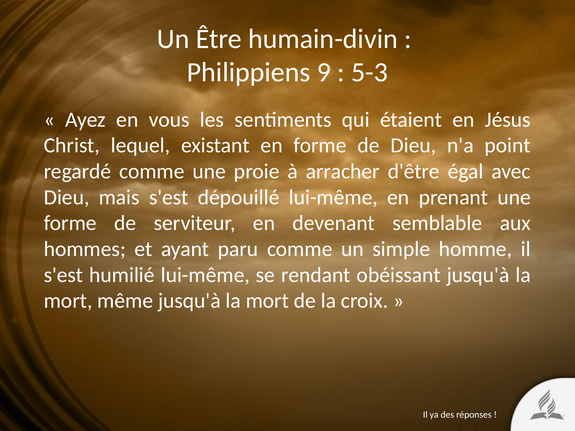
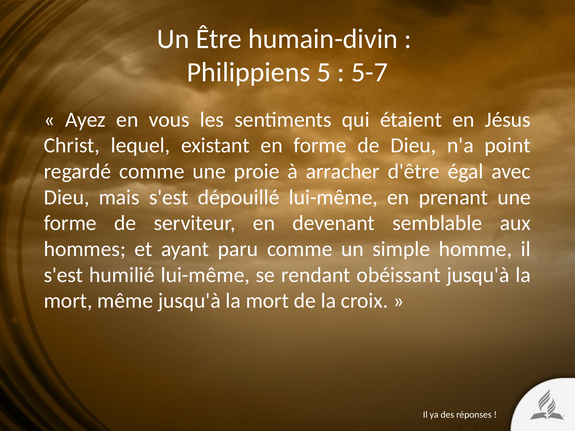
9: 9 -> 5 (324, 72)
5-3: 5-3 -> 5-7 (369, 72)
